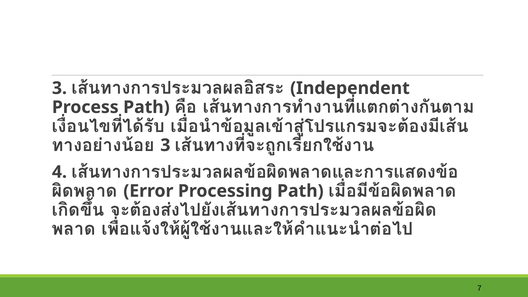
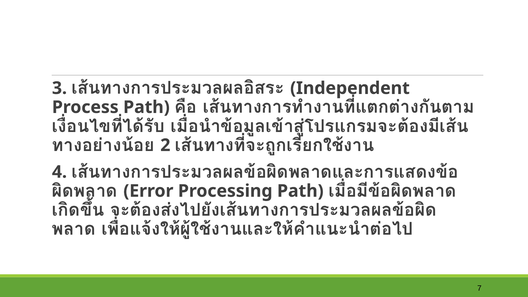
3: 3 -> 2 (165, 145)
